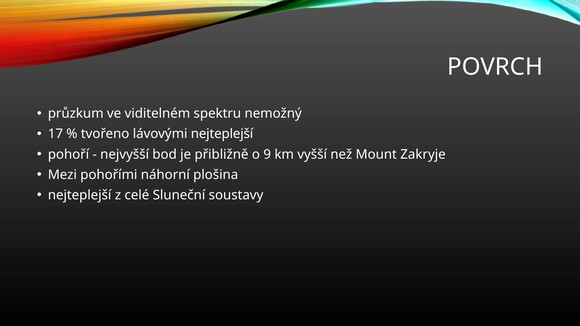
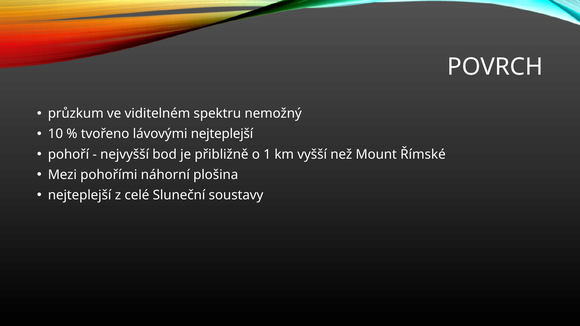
17: 17 -> 10 (55, 134)
9: 9 -> 1 (267, 154)
Zakryje: Zakryje -> Římské (423, 154)
